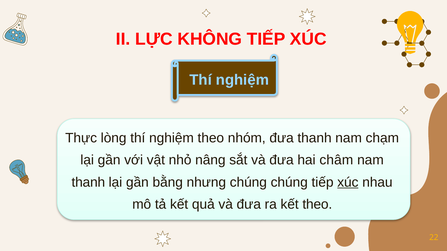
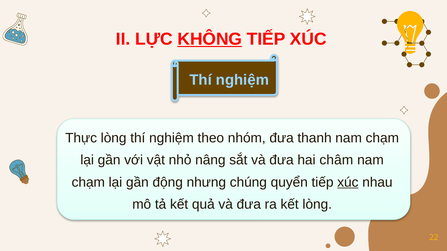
KHÔNG underline: none -> present (210, 39)
thanh: thanh -> chạm (88, 183)
bằng: bằng -> động (168, 183)
chúng chúng: chúng -> quyển (289, 183)
kết theo: theo -> lòng (317, 205)
